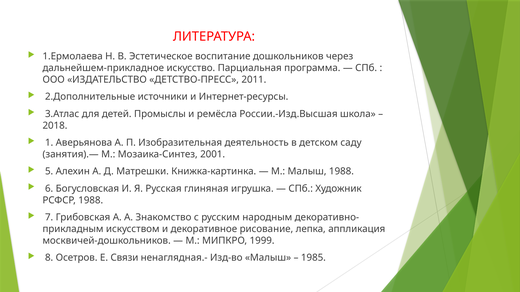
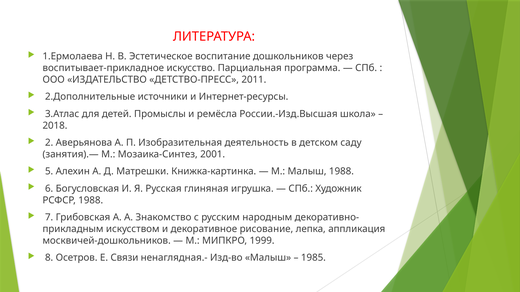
дальнейшем-прикладное: дальнейшем-прикладное -> воспитывает-прикладное (103, 68)
1: 1 -> 2 (49, 143)
